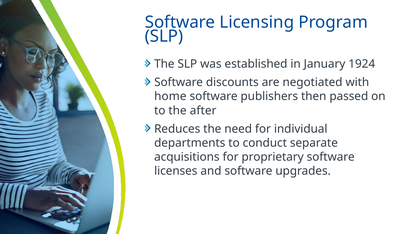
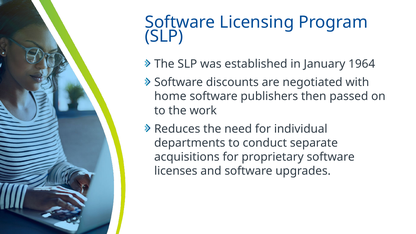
1924: 1924 -> 1964 (362, 64)
after: after -> work (203, 110)
